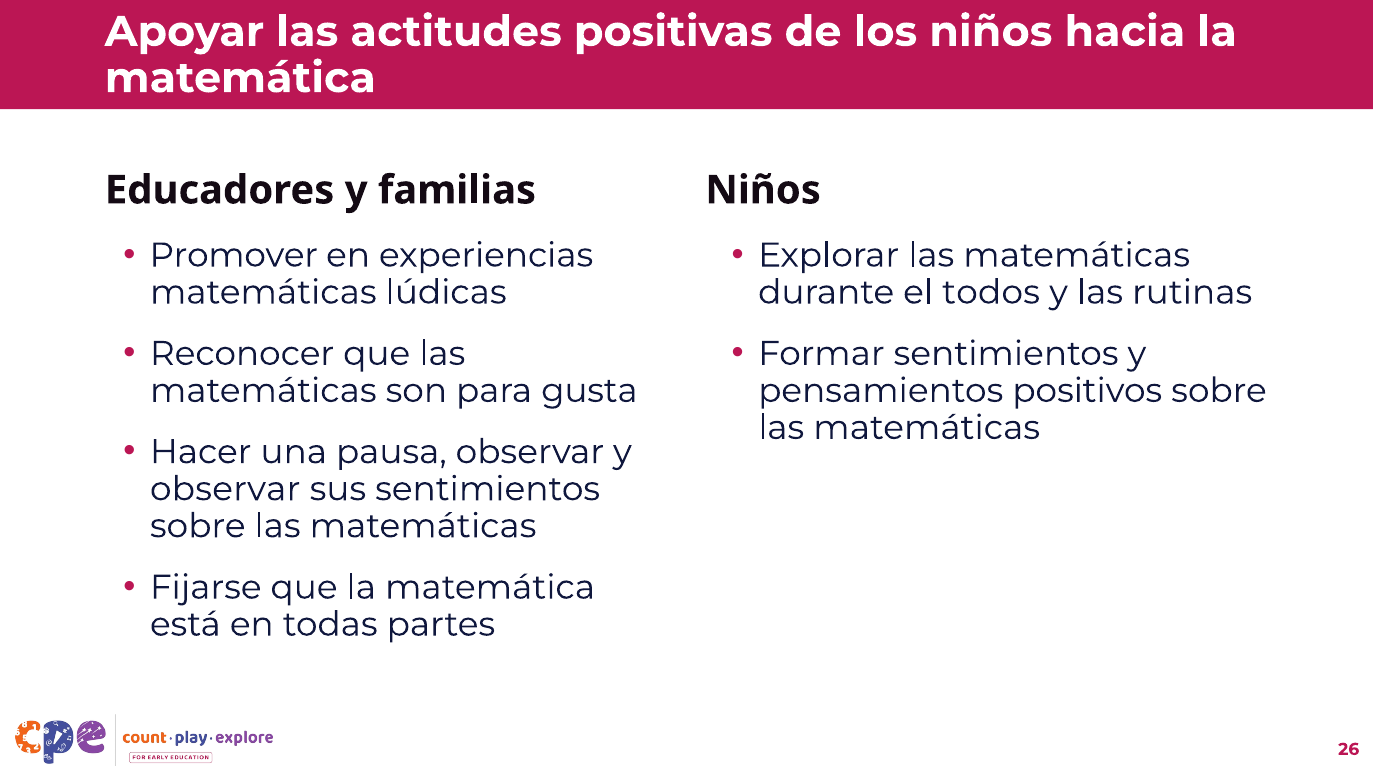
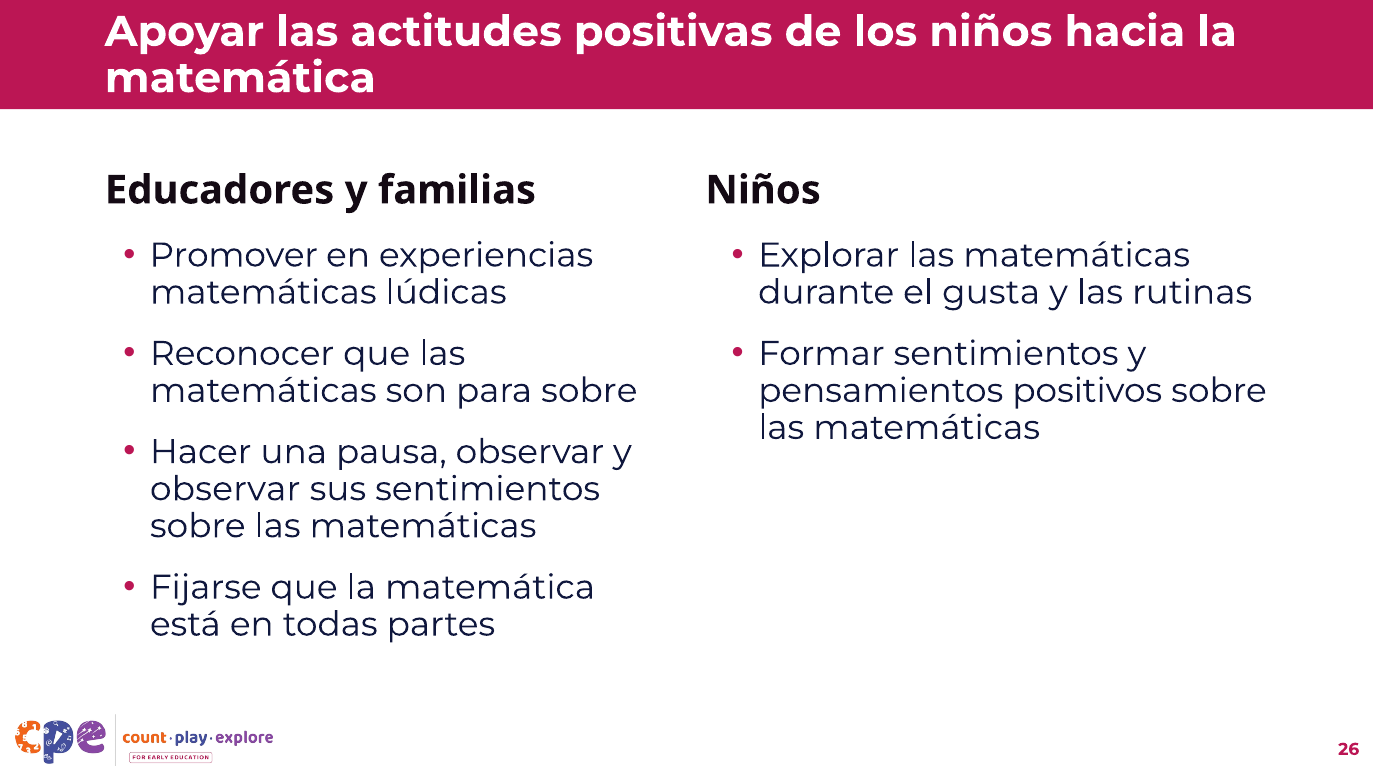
todos: todos -> gusta (991, 292)
para gusta: gusta -> sobre (589, 391)
